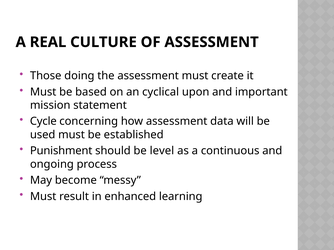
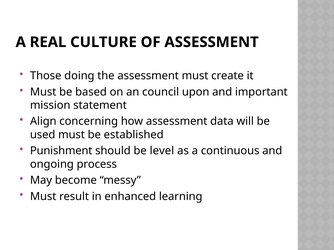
cyclical: cyclical -> council (161, 92)
Cycle: Cycle -> Align (43, 122)
